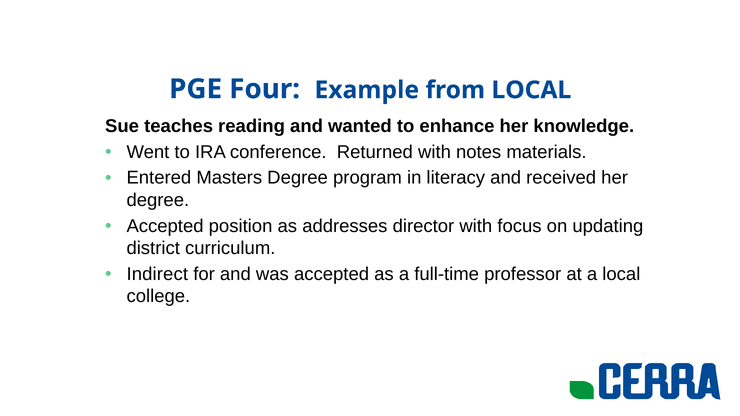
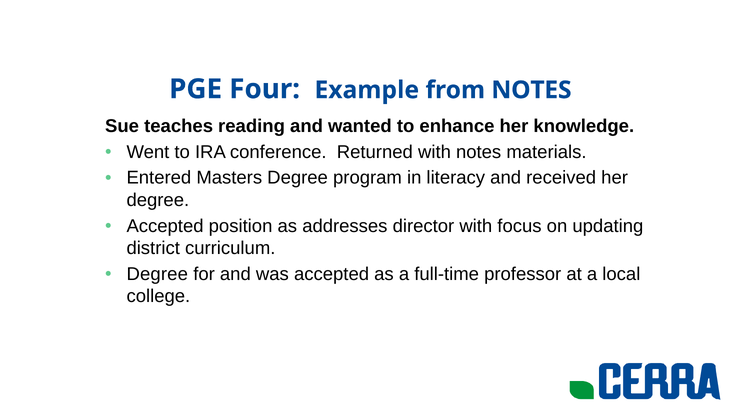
from LOCAL: LOCAL -> NOTES (531, 90)
Indirect: Indirect -> Degree (157, 274)
